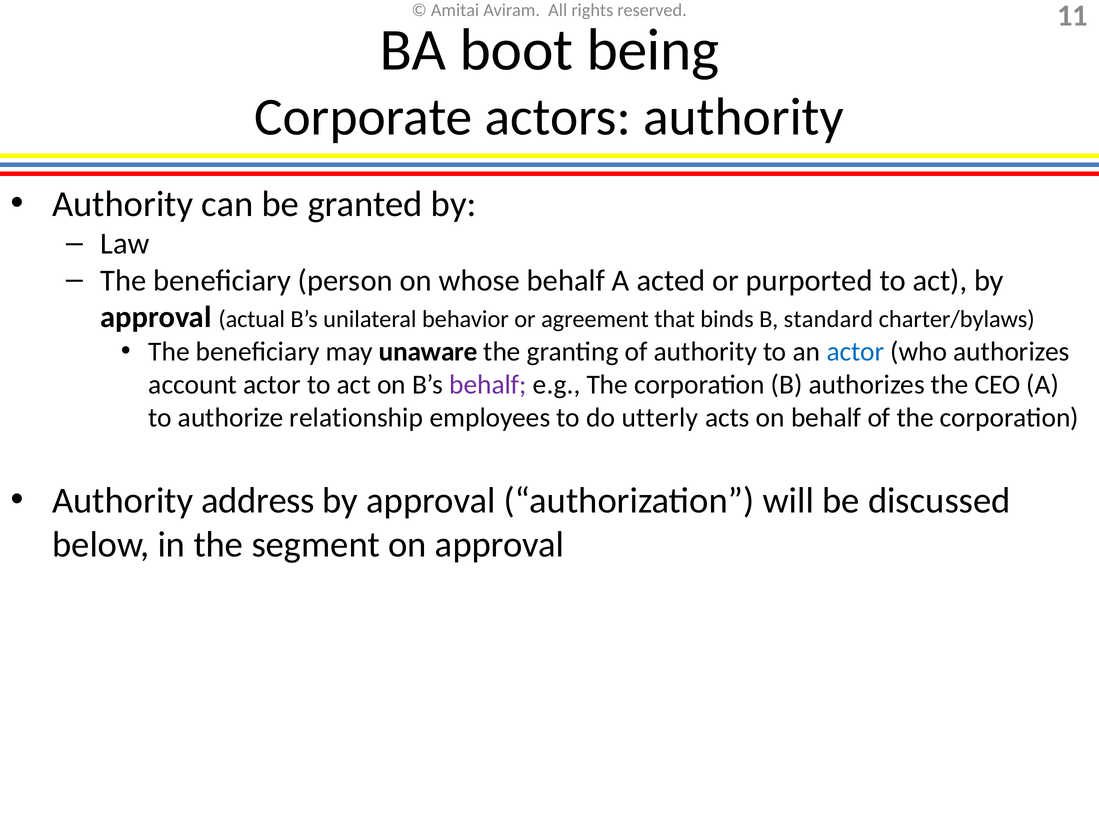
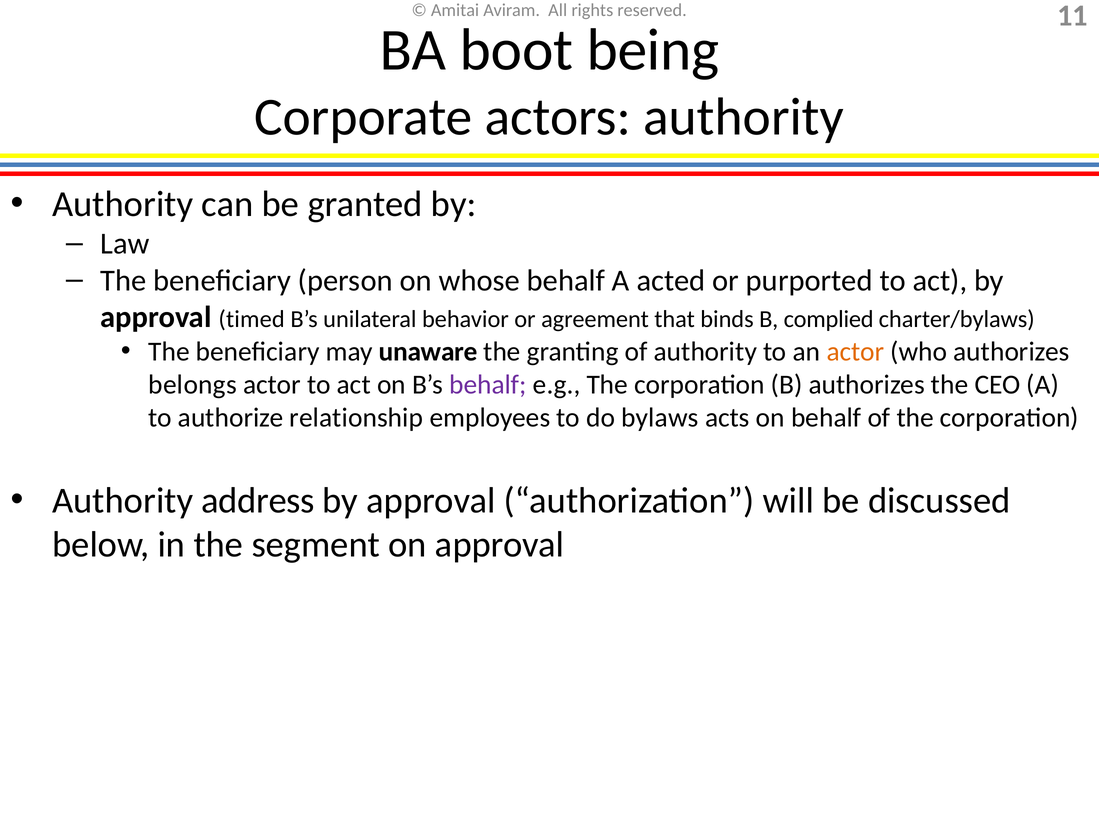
actual: actual -> timed (252, 319)
standard: standard -> complied (829, 319)
actor colour: blue -> orange (855, 352)
account: account -> belongs (193, 385)
utterly: utterly -> bylaws (660, 418)
